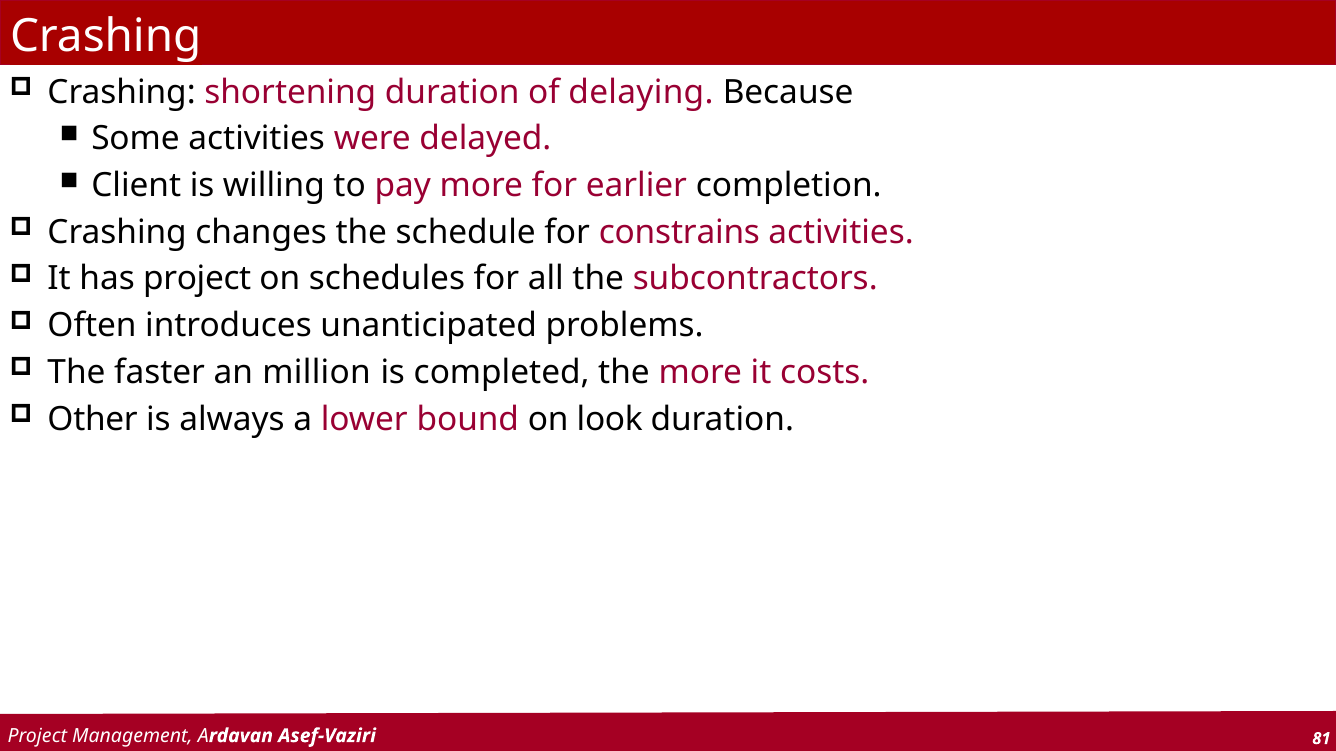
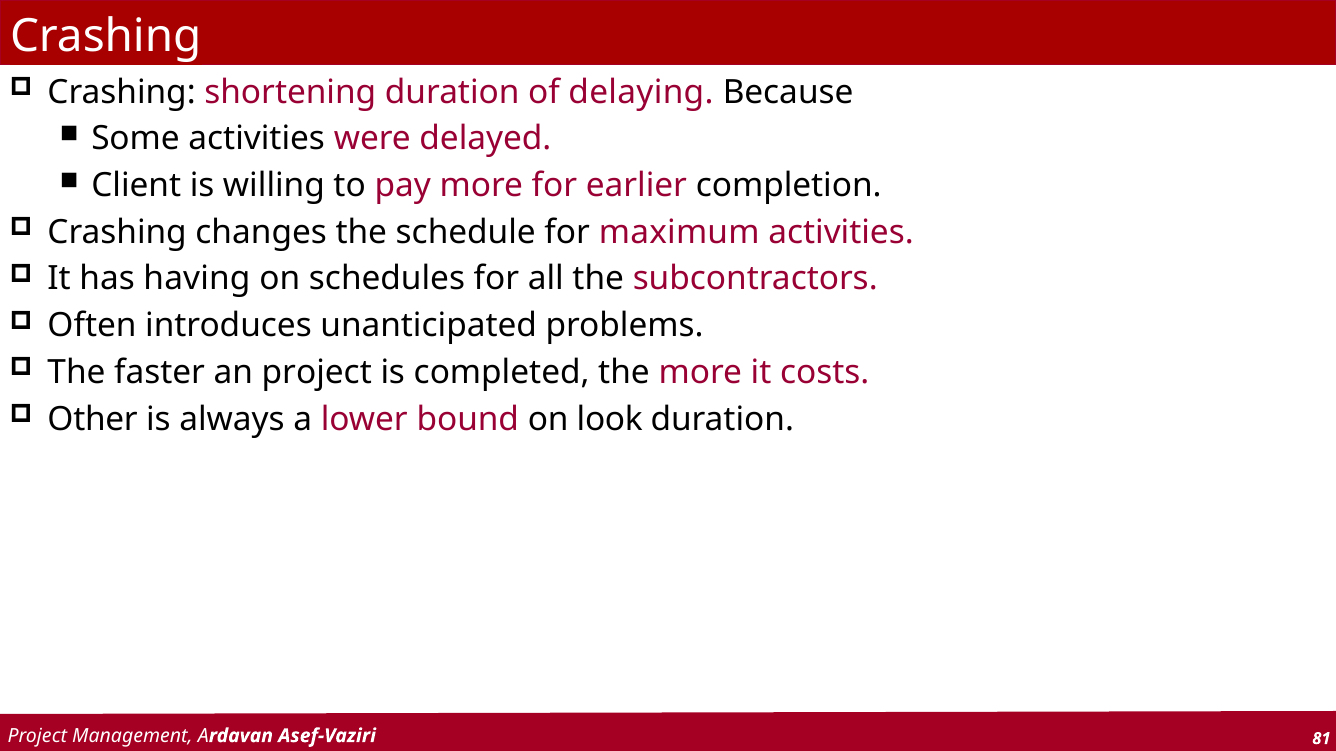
constrains: constrains -> maximum (679, 232)
has project: project -> having (197, 279)
an million: million -> project (317, 373)
